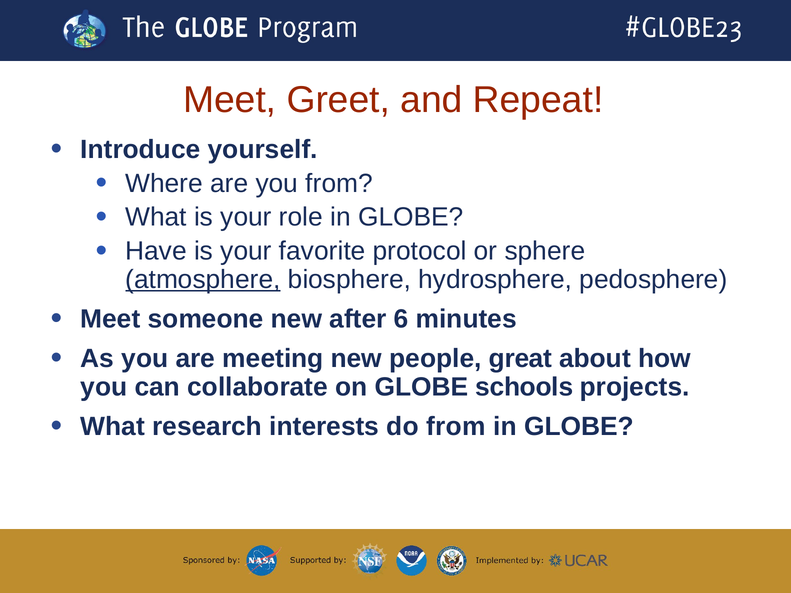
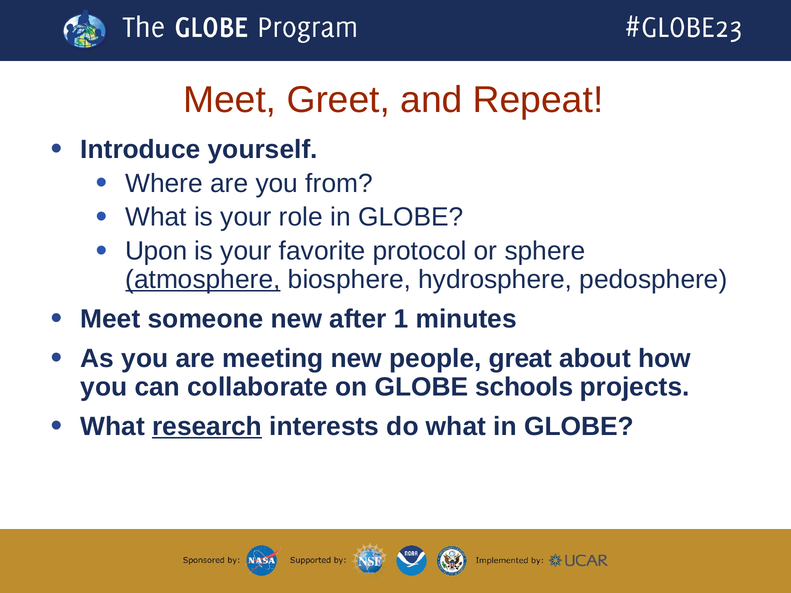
Have: Have -> Upon (156, 251)
6: 6 -> 1 (401, 319)
research underline: none -> present (207, 427)
do from: from -> what (456, 427)
